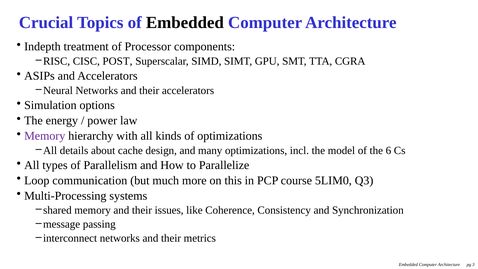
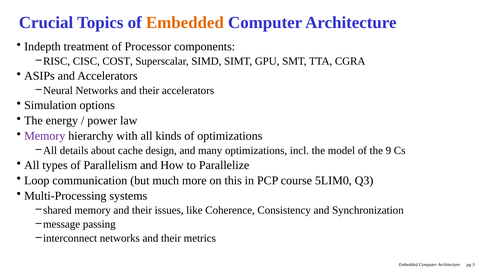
Embedded colour: black -> orange (185, 23)
POST: POST -> COST (118, 61)
6: 6 -> 9 (388, 150)
